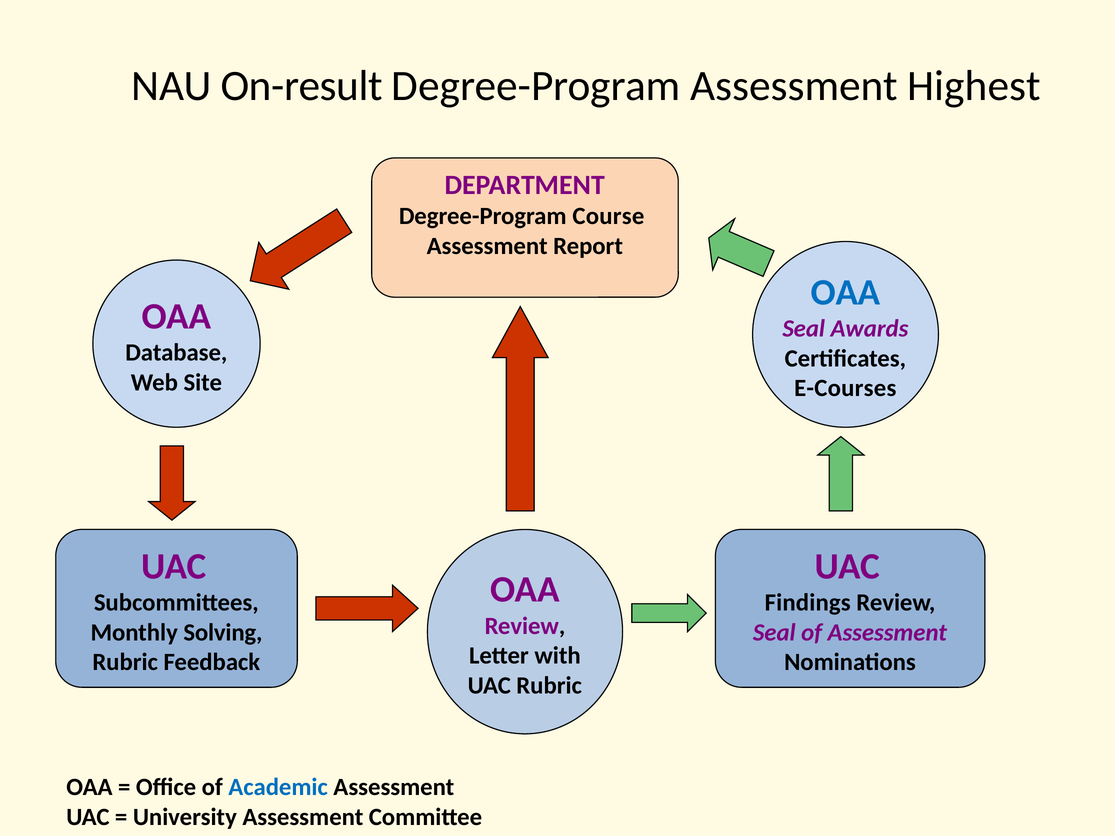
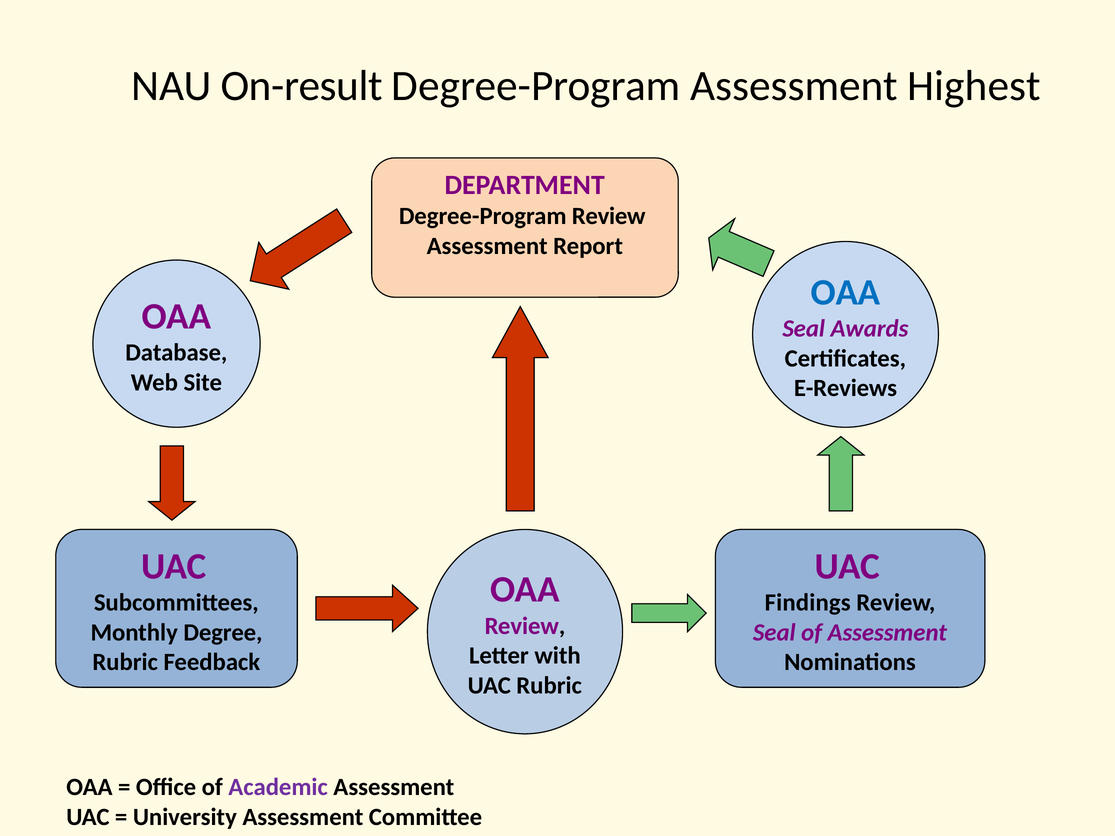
Degree-Program Course: Course -> Review (609, 216)
E-Courses: E-Courses -> E-Reviews (845, 388)
Solving: Solving -> Degree (223, 633)
Academic colour: blue -> purple (278, 787)
